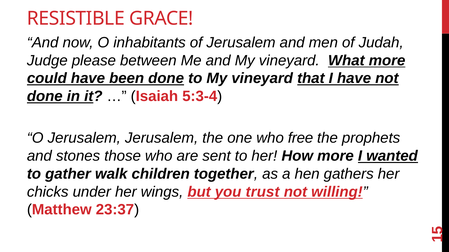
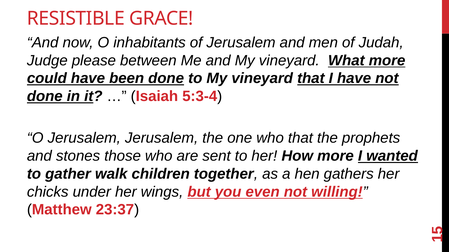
who free: free -> that (300, 138)
trust: trust -> even (263, 192)
